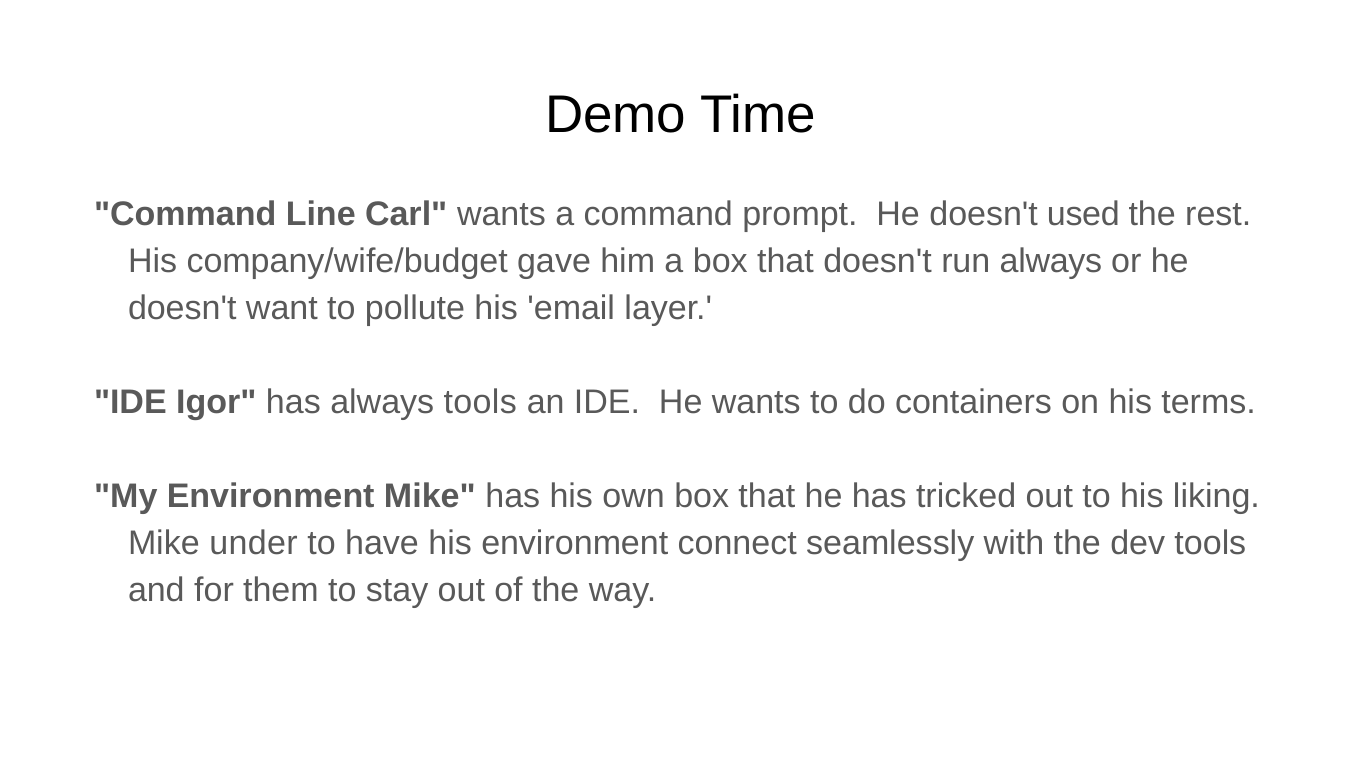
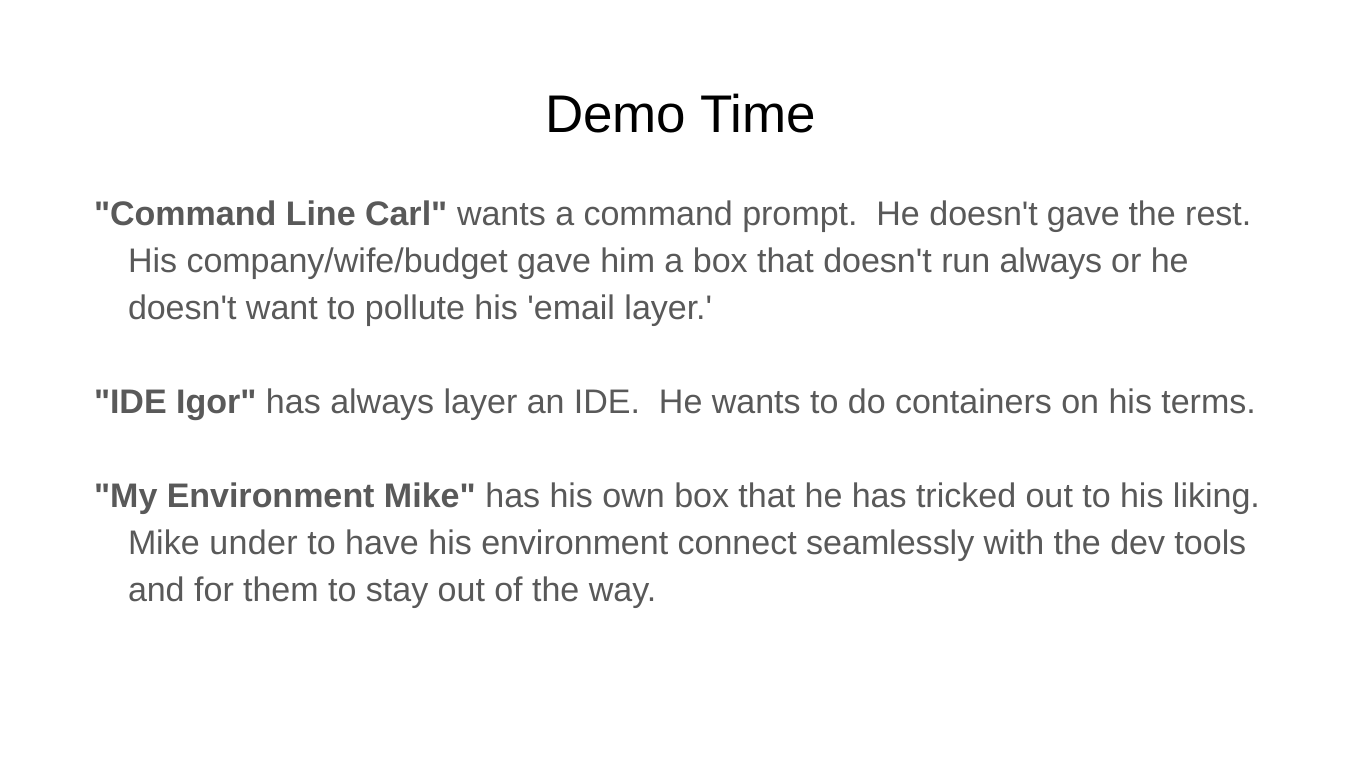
doesn't used: used -> gave (1083, 214)
always tools: tools -> layer (480, 402)
